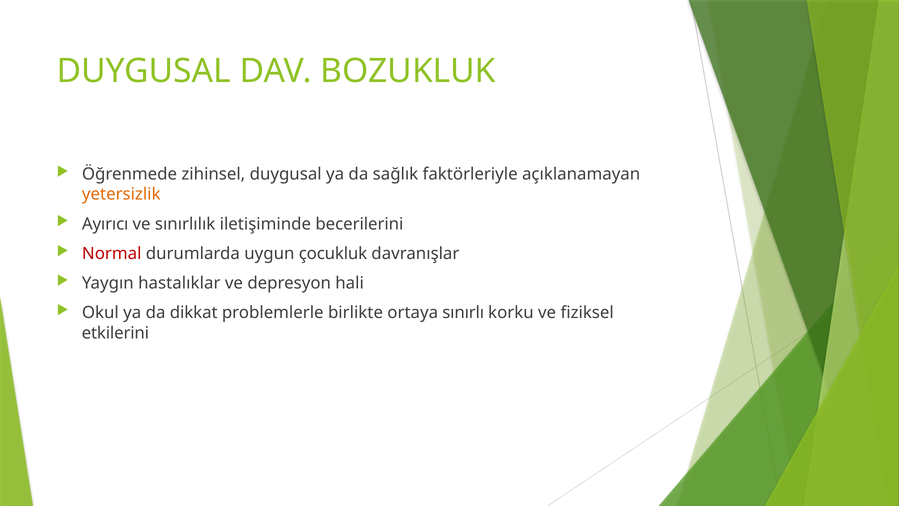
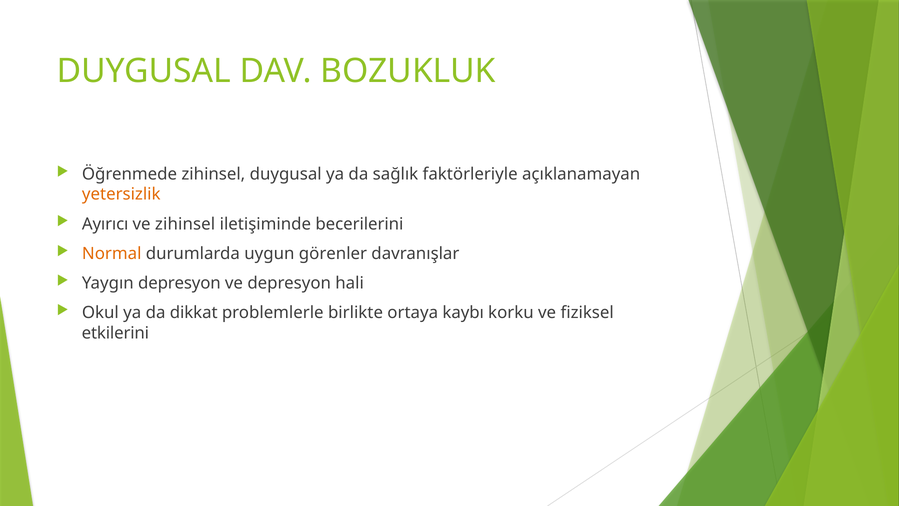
ve sınırlılık: sınırlılık -> zihinsel (185, 224)
Normal colour: red -> orange (112, 253)
çocukluk: çocukluk -> görenler (333, 253)
Yaygın hastalıklar: hastalıklar -> depresyon (179, 283)
sınırlı: sınırlı -> kaybı (463, 313)
